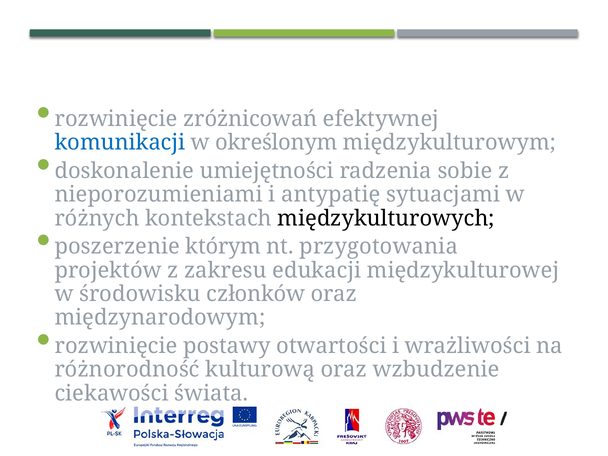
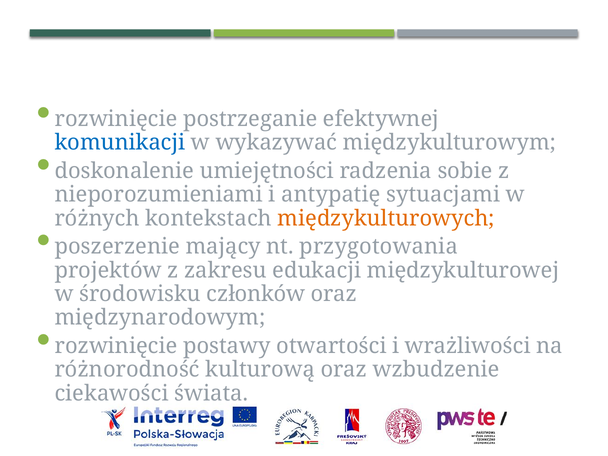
zróżnicowań: zróżnicowań -> postrzeganie (250, 119)
określonym: określonym -> wykazywać (276, 143)
międzykulturowych colour: black -> orange (386, 218)
którym: którym -> mający (223, 247)
